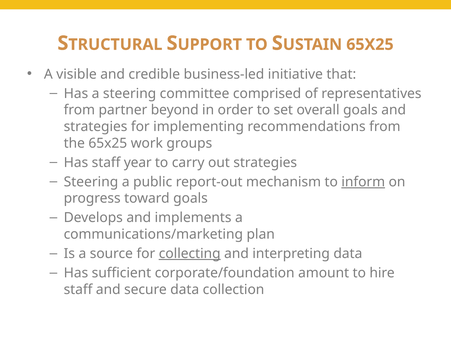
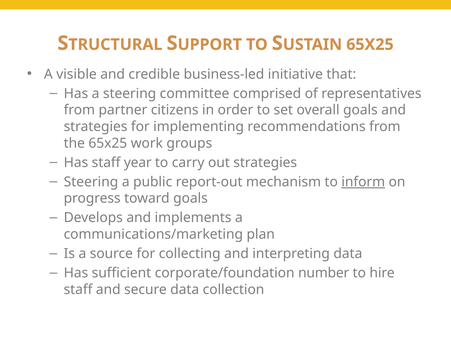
beyond: beyond -> citizens (175, 110)
collecting underline: present -> none (190, 253)
amount: amount -> number (324, 272)
